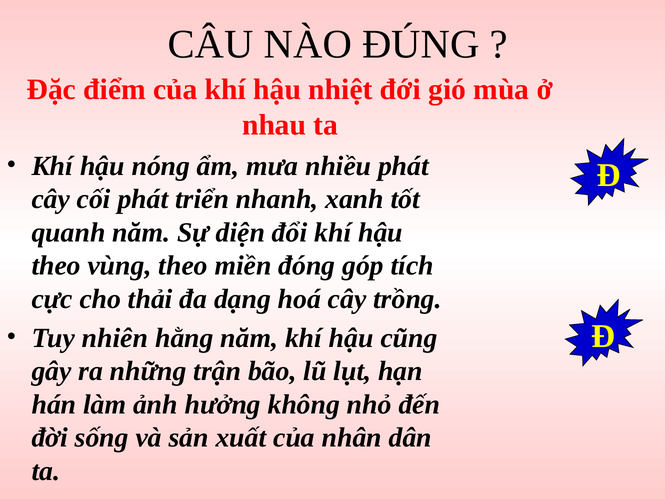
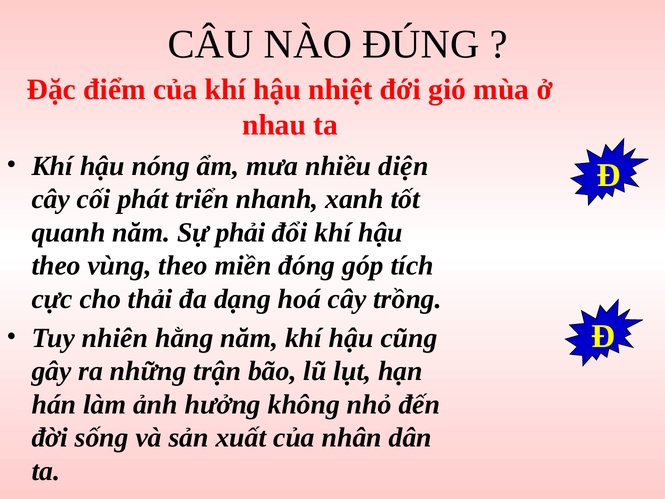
nhiều phát: phát -> diện (403, 166)
diện: diện -> phải (241, 232)
